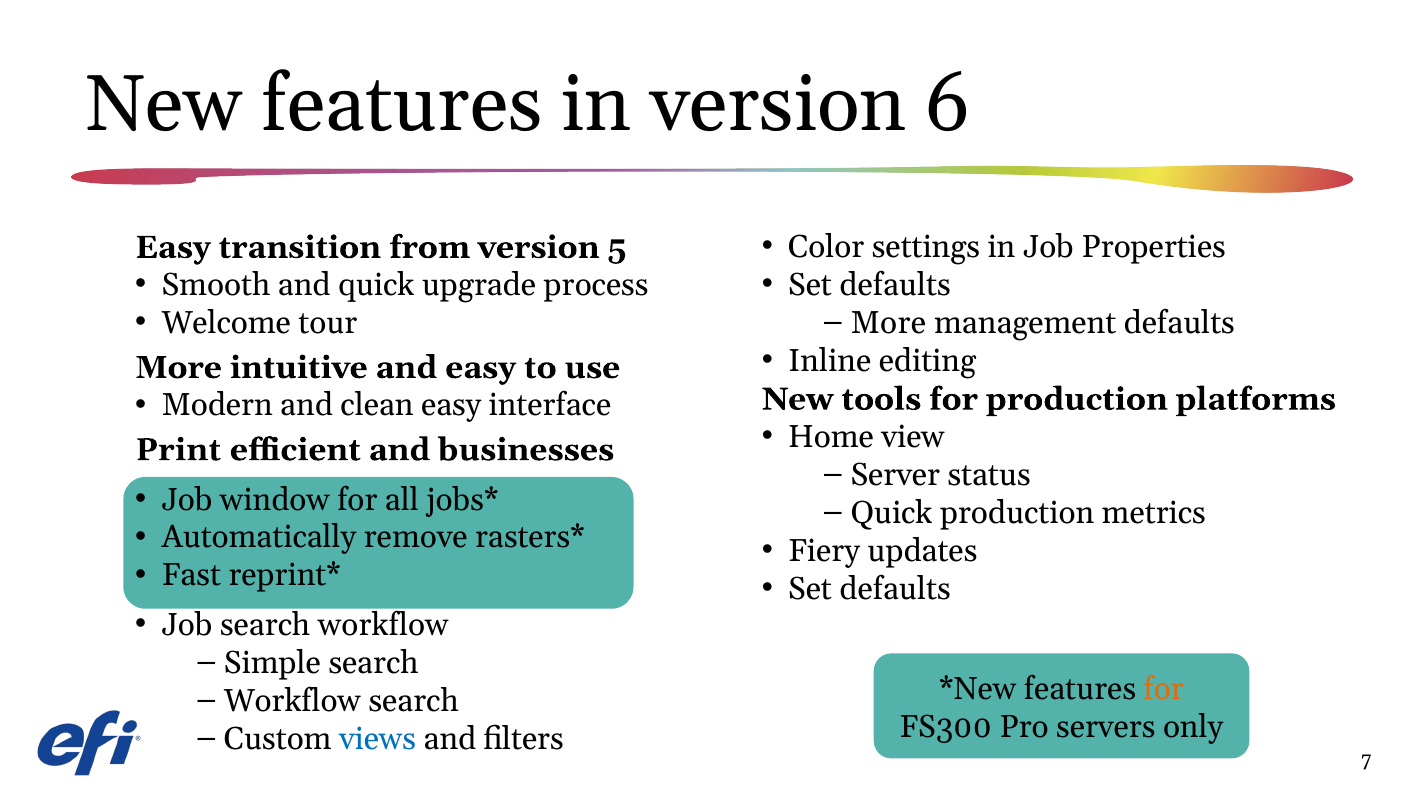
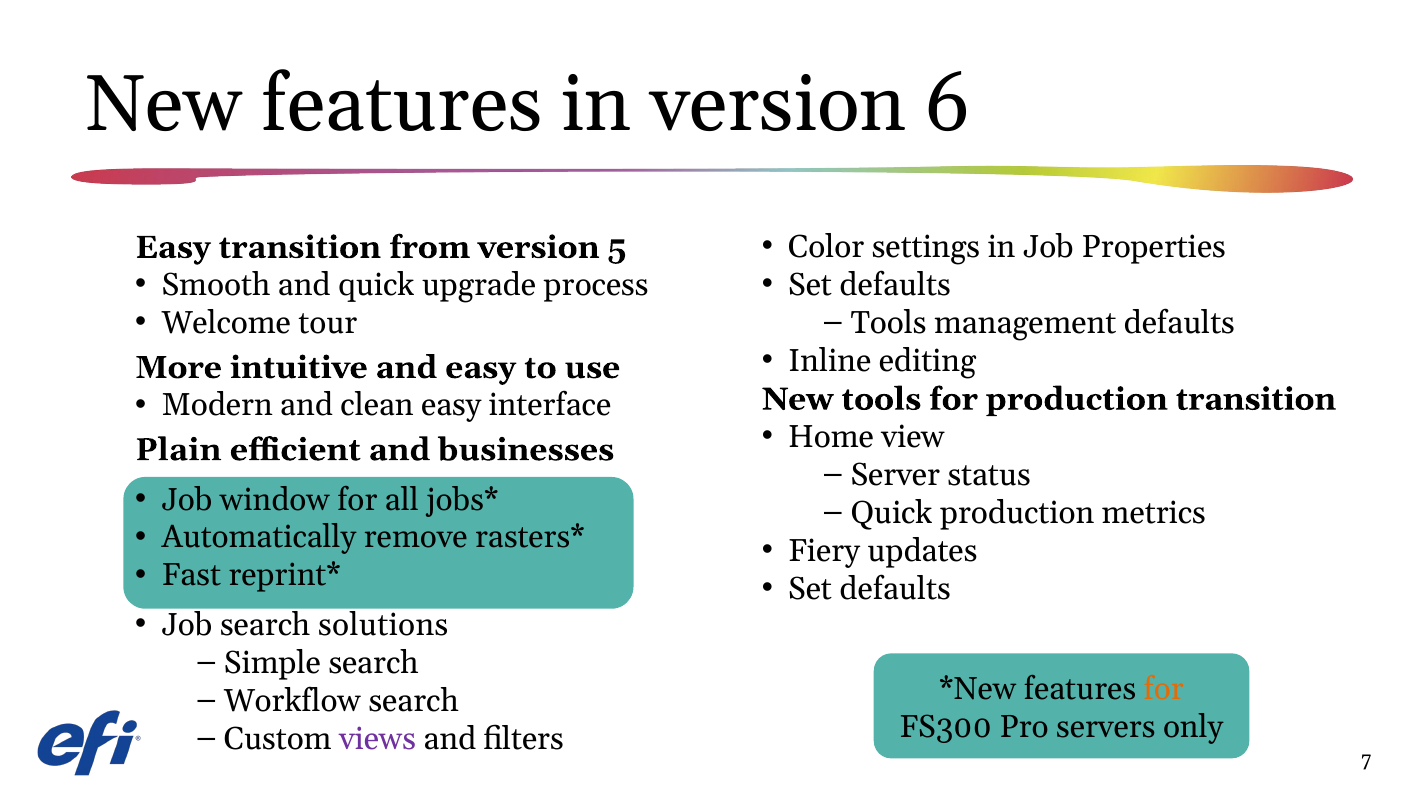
More: More -> Tools (889, 323)
production platforms: platforms -> transition (1256, 399)
Print: Print -> Plain (178, 450)
search workflow: workflow -> solutions (383, 625)
views colour: blue -> purple (378, 739)
